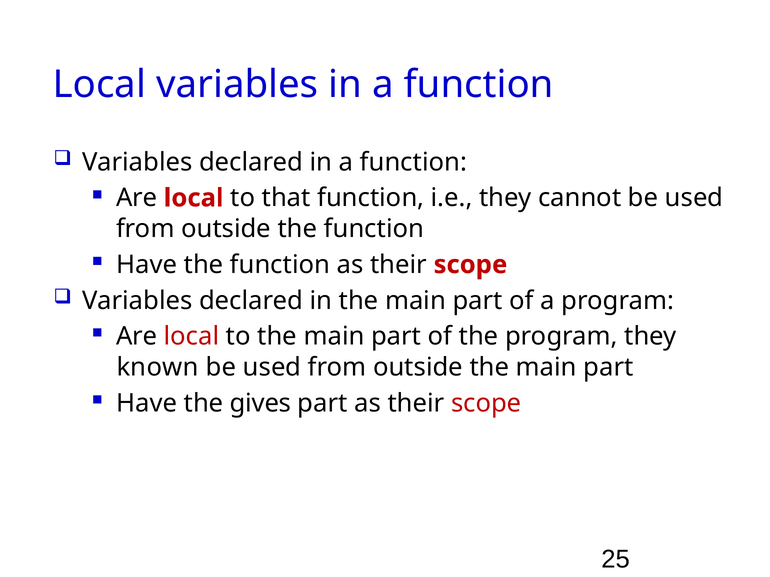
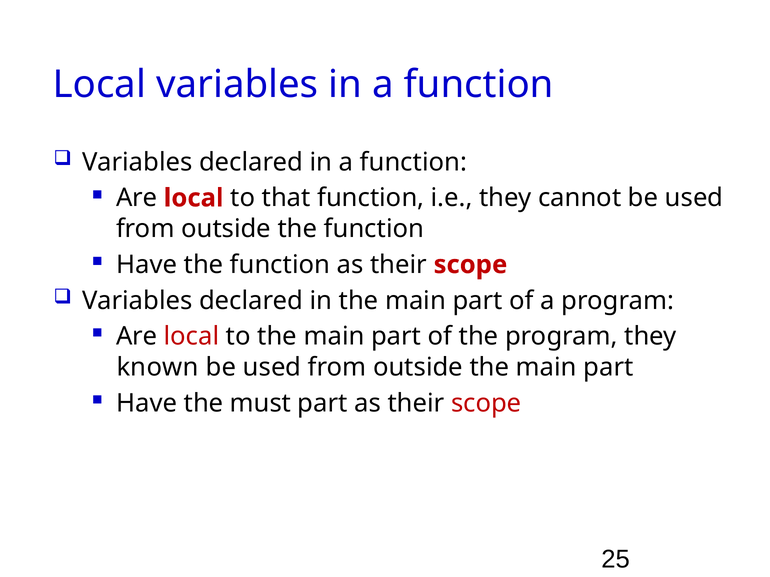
gives: gives -> must (260, 403)
